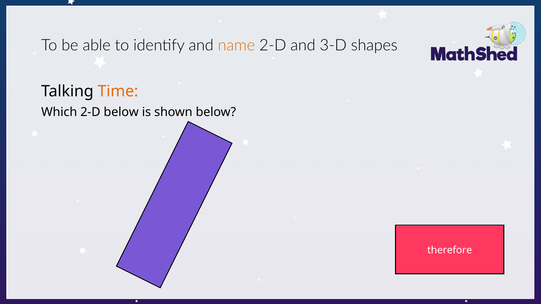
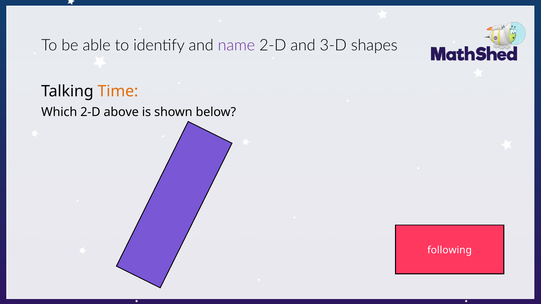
name colour: orange -> purple (236, 45)
2-D below: below -> above (121, 112)
therefore: therefore -> following (450, 250)
